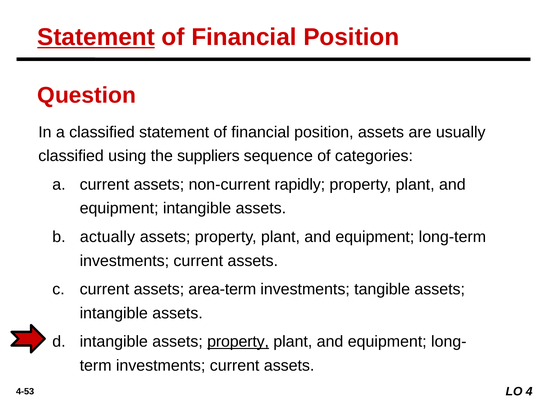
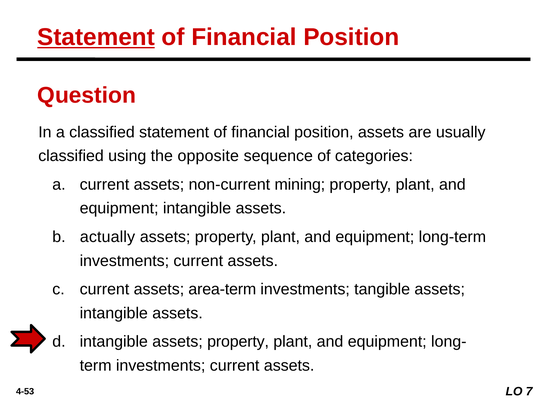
suppliers: suppliers -> opposite (208, 156)
rapidly: rapidly -> mining (300, 185)
property underline: present -> none (238, 342)
4: 4 -> 7 (529, 392)
